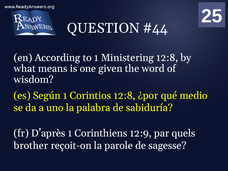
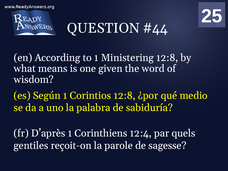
12:9: 12:9 -> 12:4 (141, 133)
brother: brother -> gentiles (31, 145)
